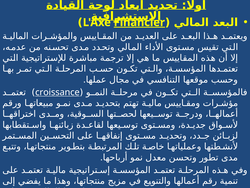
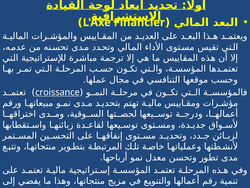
Financier underline: present -> none (139, 22)
